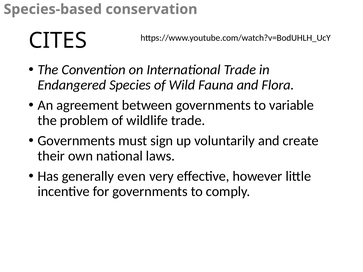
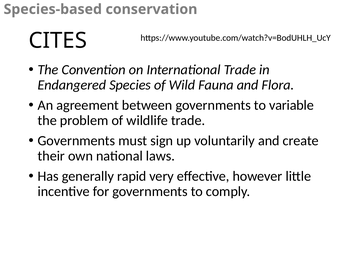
even: even -> rapid (132, 176)
